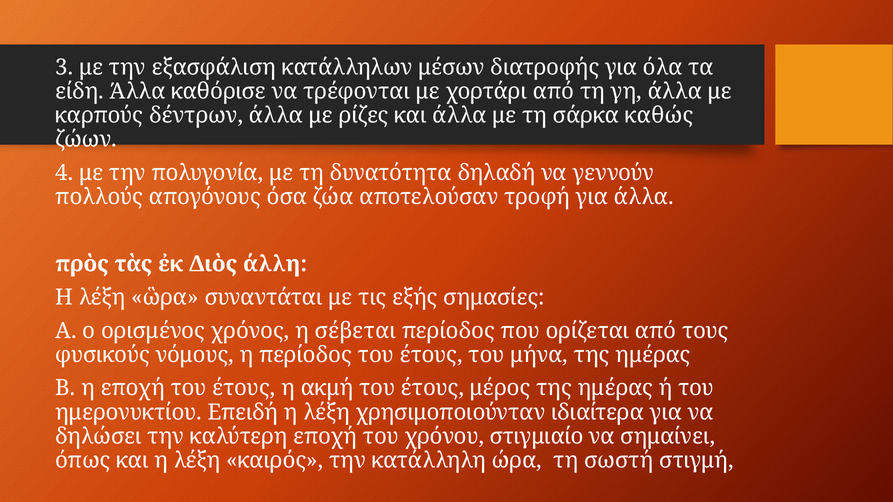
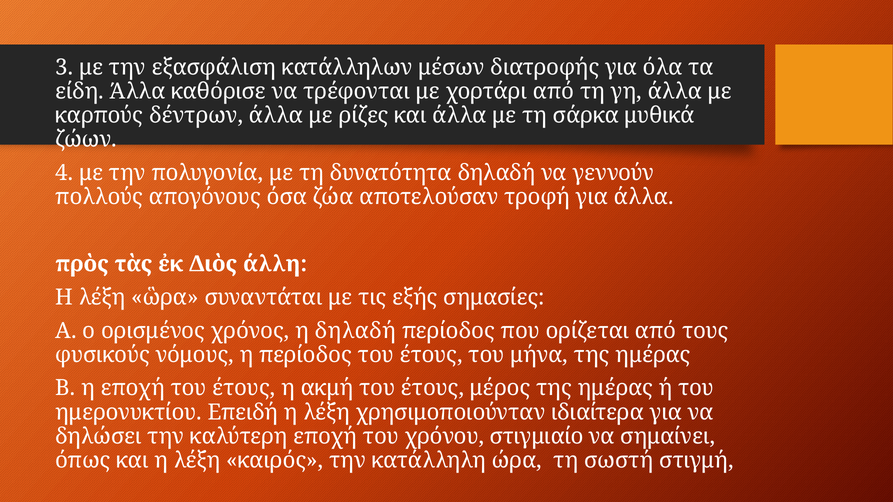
καθώς: καθώς -> μυθικά (659, 116)
η σέβεται: σέβεται -> δηλαδή (355, 331)
